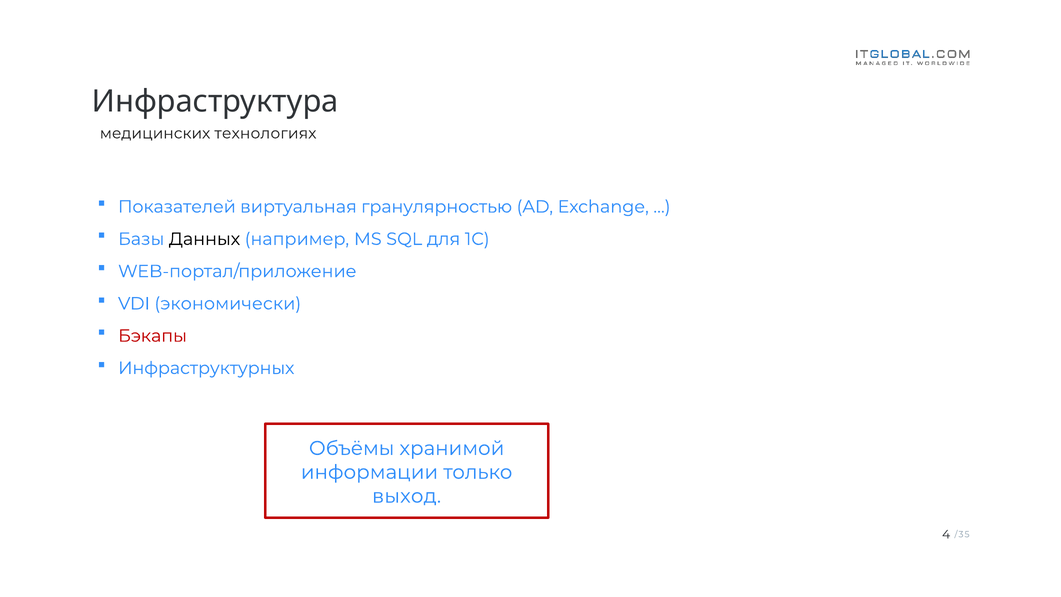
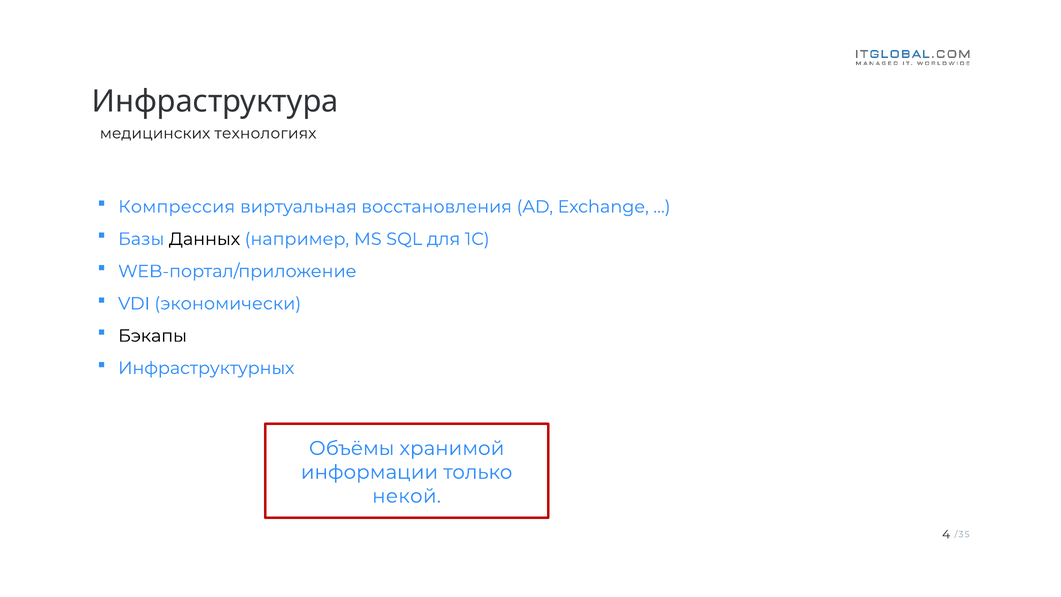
Показателей: Показателей -> Компрессия (177, 207)
гранулярностью: гранулярностью -> восстановления (437, 207)
Бэкапы colour: red -> black (152, 336)
выход: выход -> некой (407, 496)
